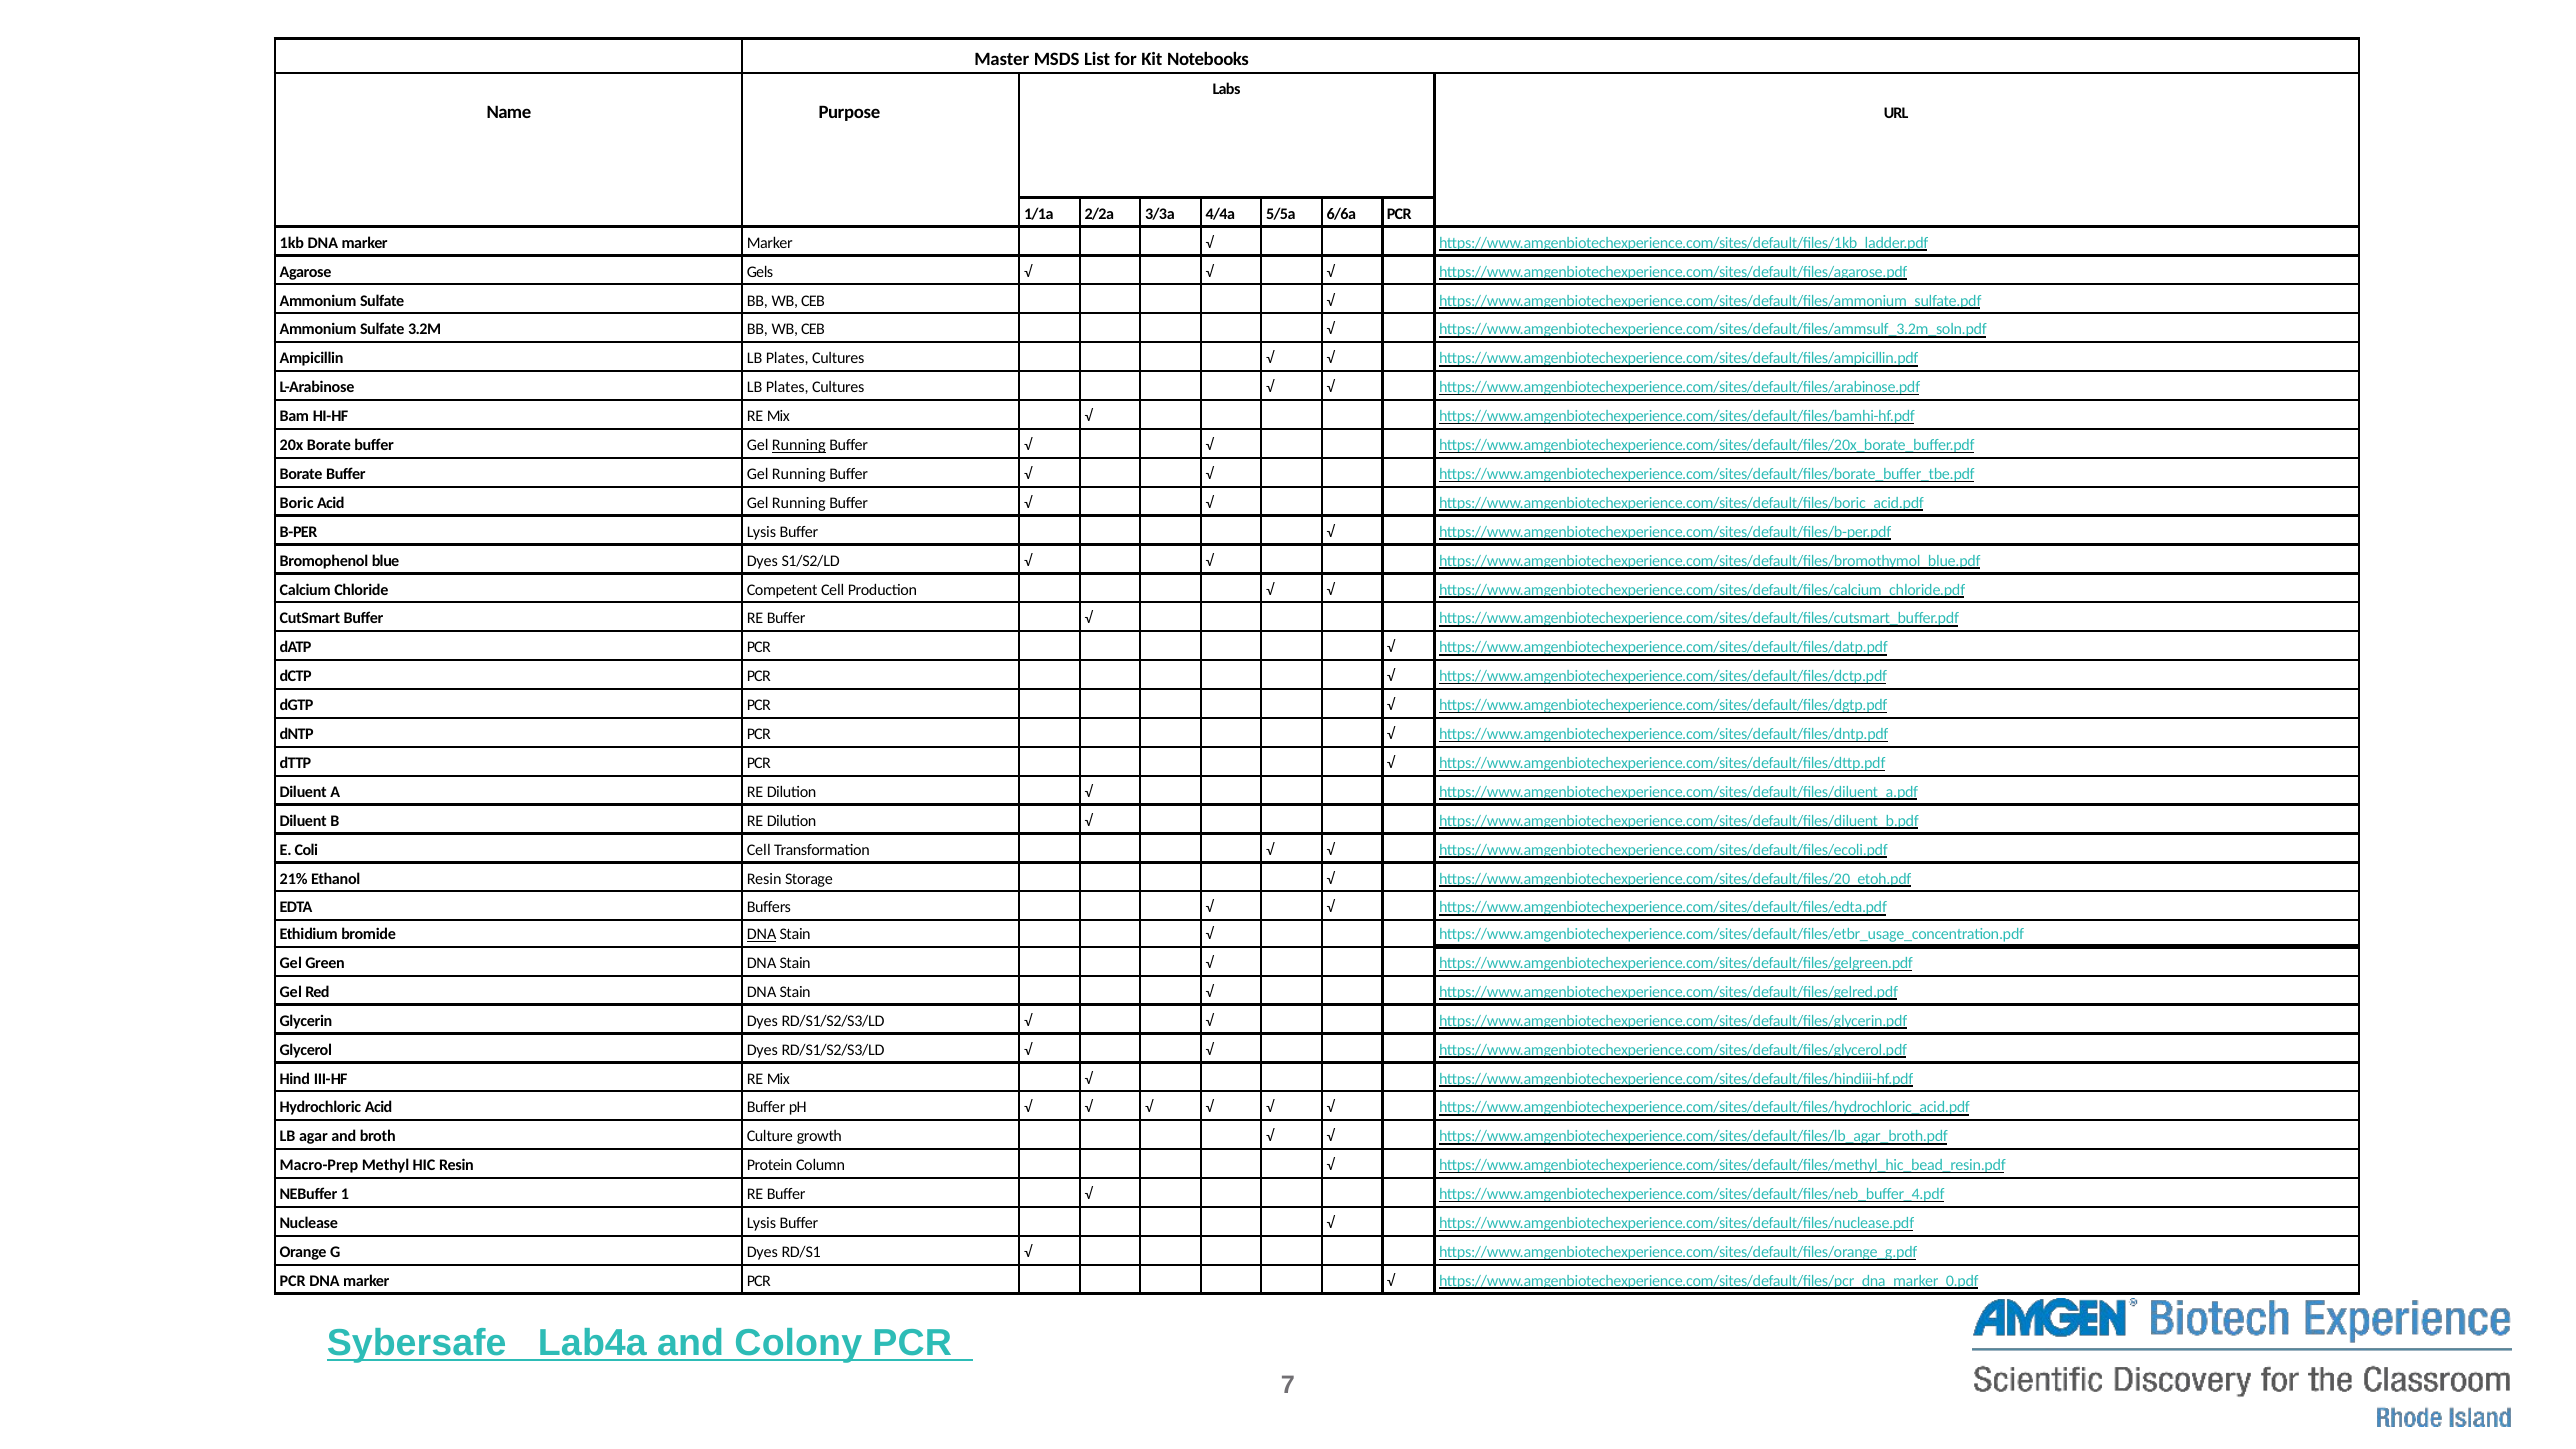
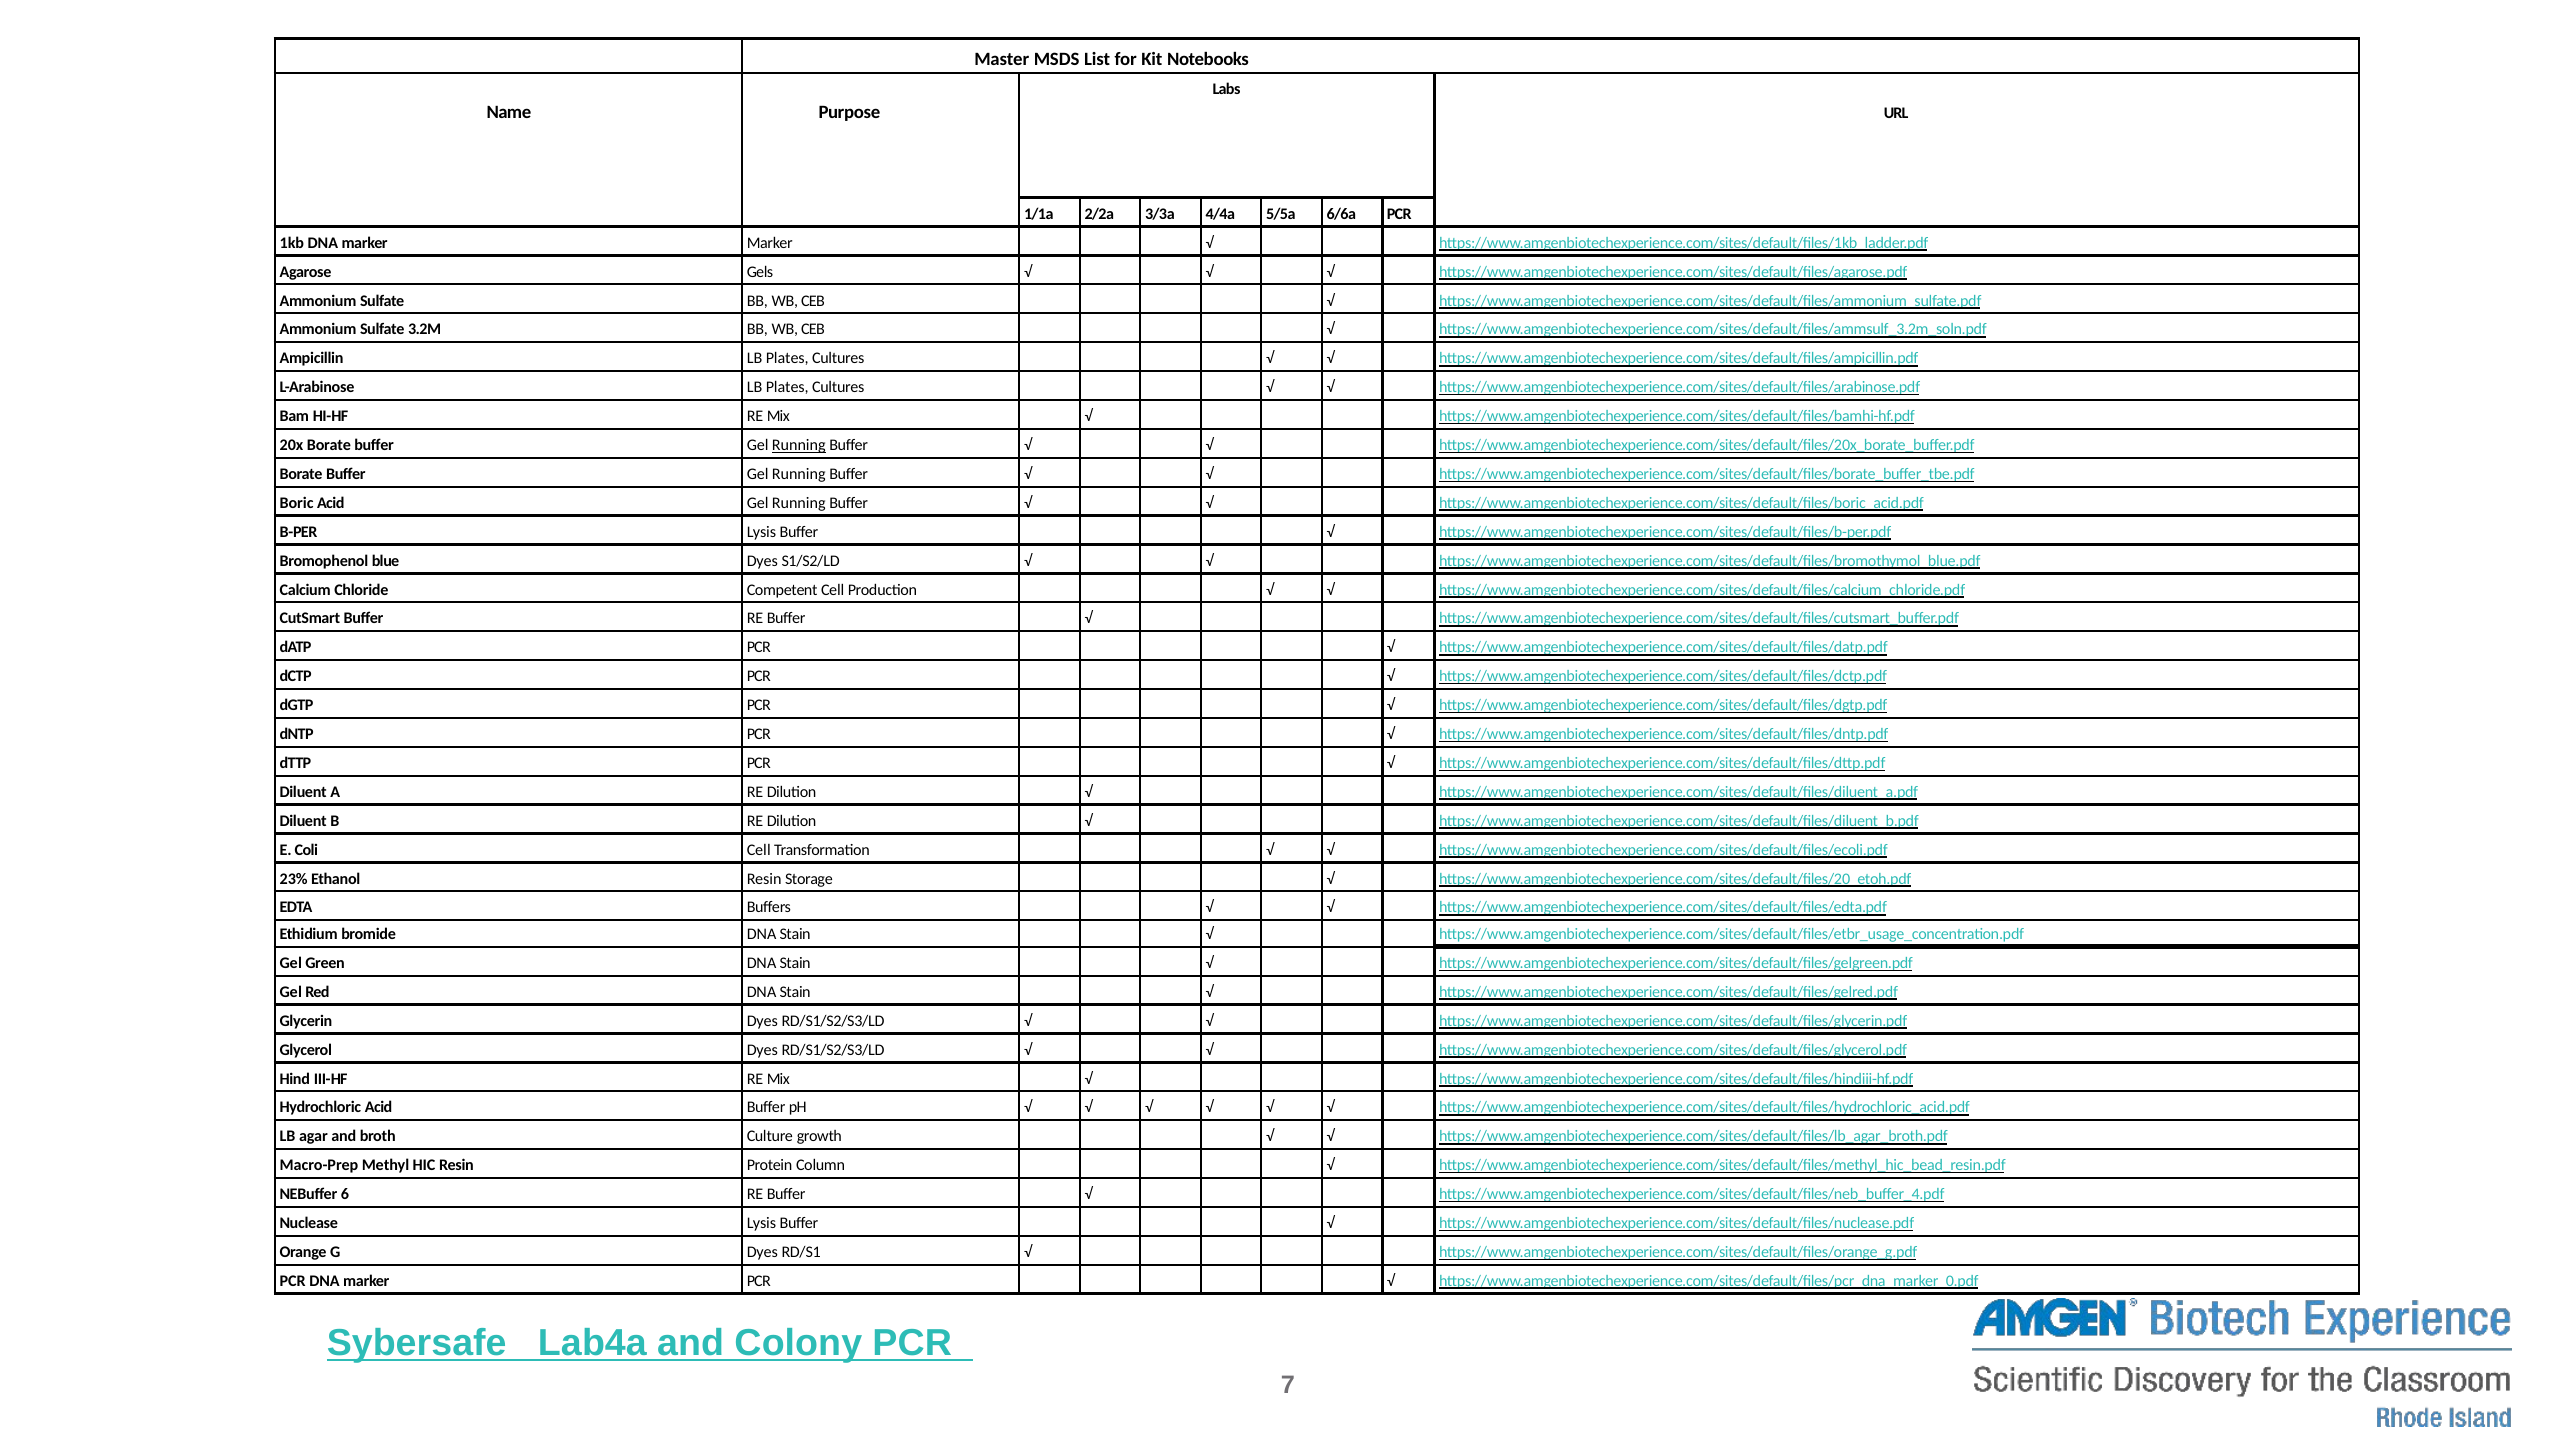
21%: 21% -> 23% (294, 879)
DNA underline: present -> none (762, 935)
1: 1 -> 6 (345, 1194)
